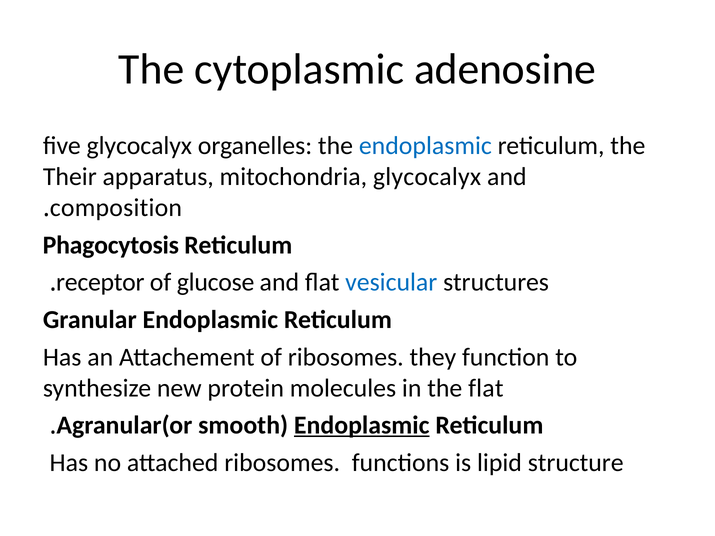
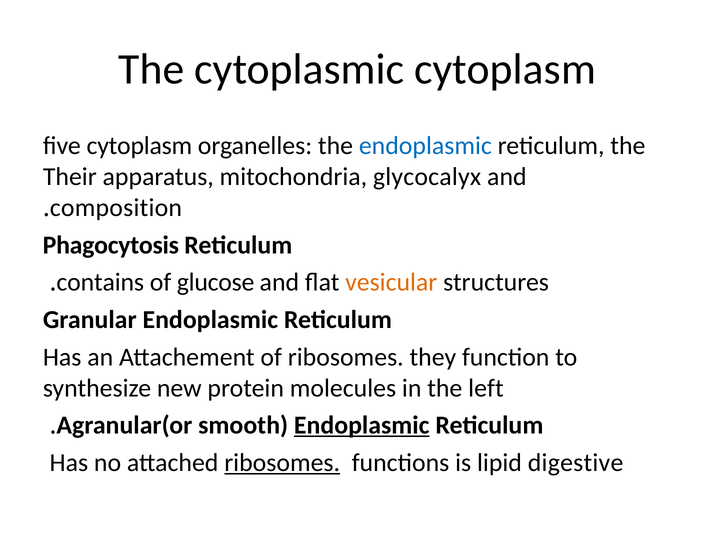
cytoplasmic adenosine: adenosine -> cytoplasm (505, 69)
five glycocalyx: glycocalyx -> cytoplasm (139, 146)
receptor: receptor -> contains (100, 283)
vesicular colour: blue -> orange (391, 283)
the flat: flat -> left (486, 388)
ribosomes underline: none -> present (282, 463)
structure: structure -> digestive (576, 463)
